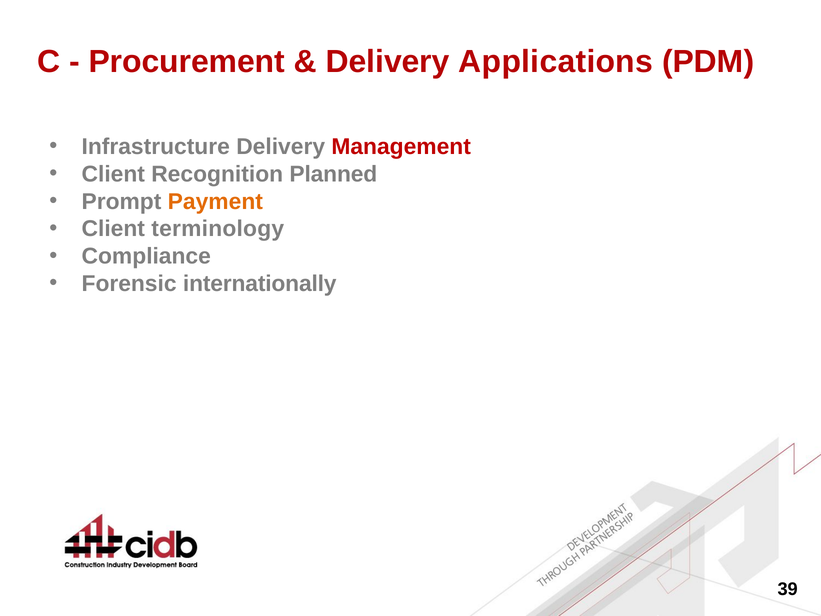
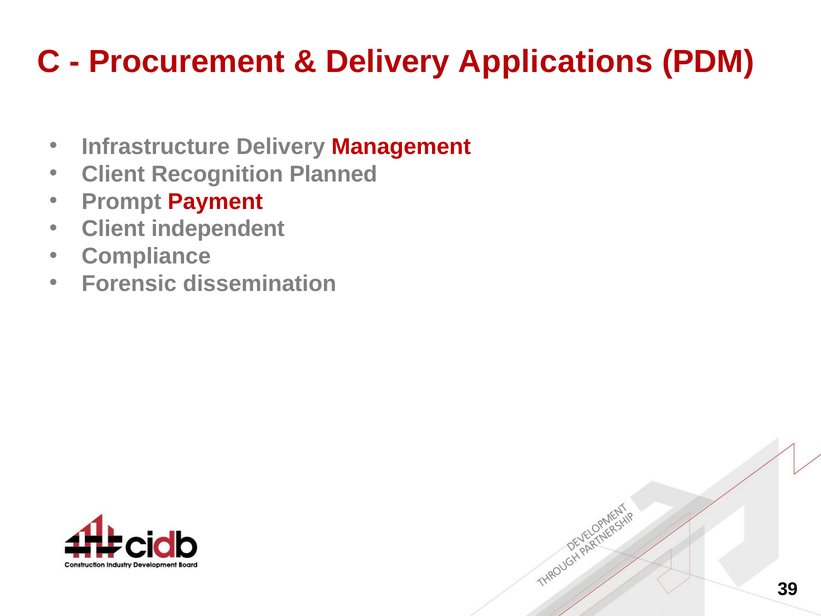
Payment colour: orange -> red (215, 201)
terminology: terminology -> independent (218, 229)
internationally: internationally -> dissemination (260, 284)
